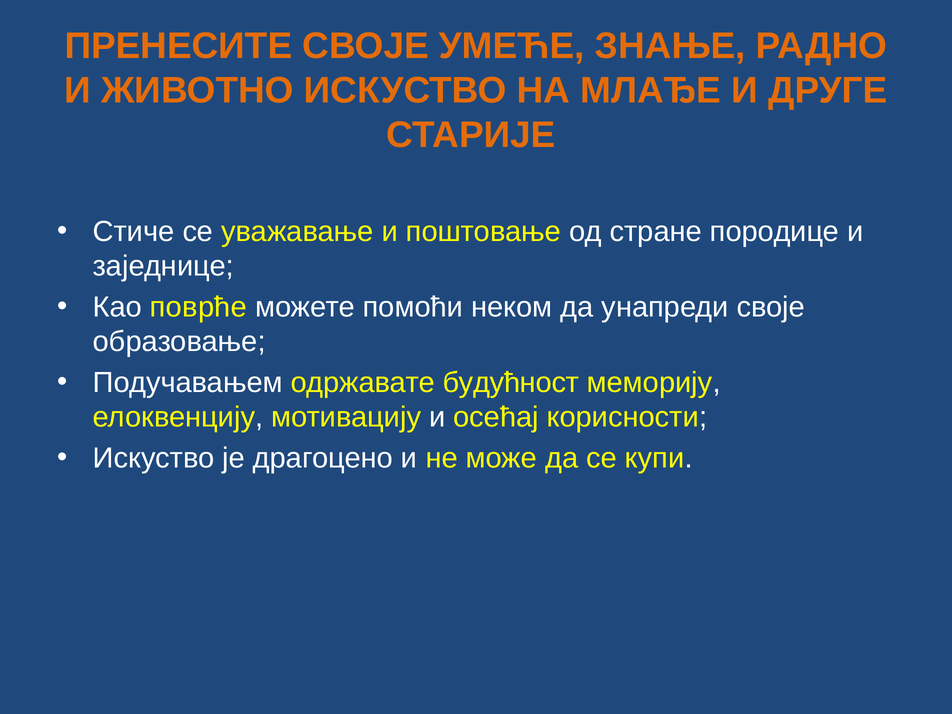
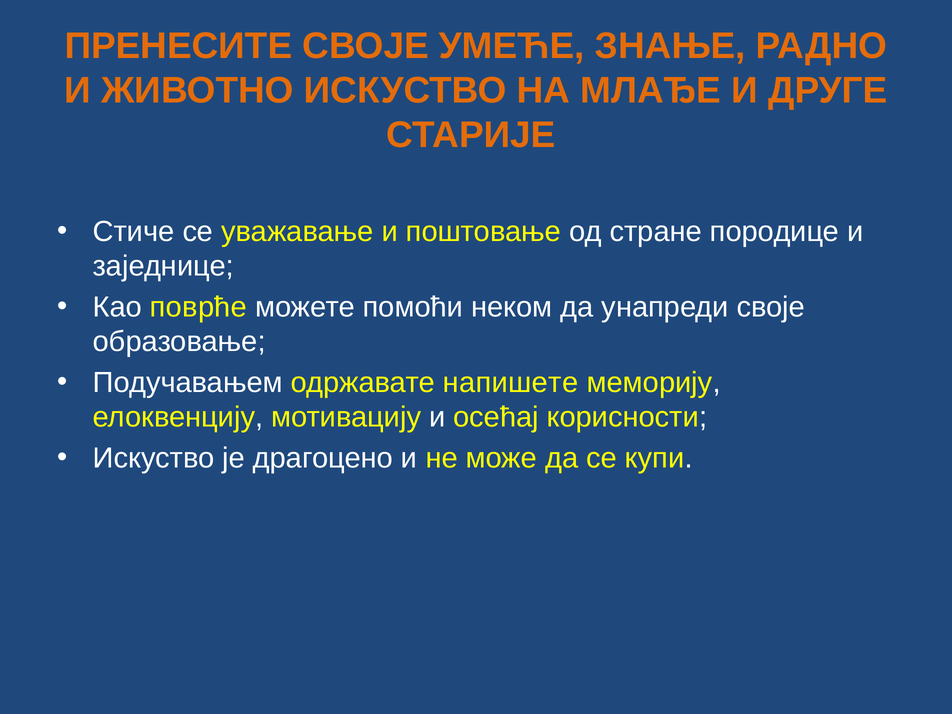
будућност: будућност -> напишете (511, 383)
